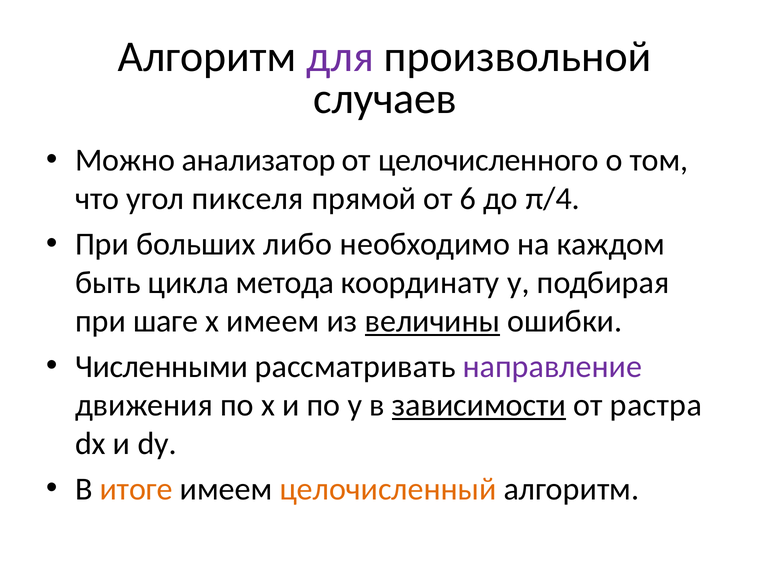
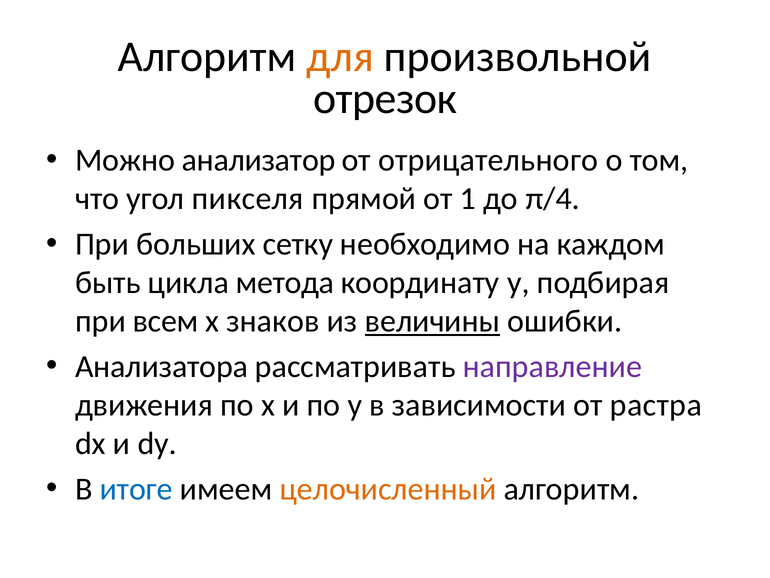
для colour: purple -> orange (340, 57)
случаев: случаев -> отрезок (385, 99)
целочисленного: целочисленного -> отрицательного (488, 160)
6: 6 -> 1 (468, 199)
либо: либо -> сетку (298, 244)
шаге: шаге -> всем (166, 321)
x имеем: имеем -> знаков (273, 321)
Численными: Численными -> Анализатора (162, 366)
зависимости underline: present -> none (479, 405)
итоге colour: orange -> blue (136, 489)
